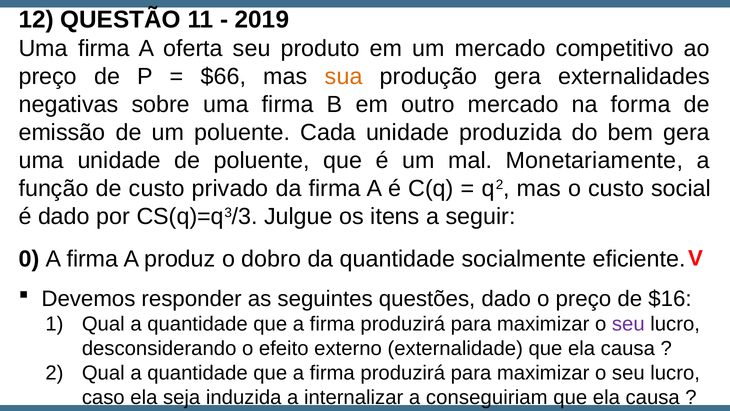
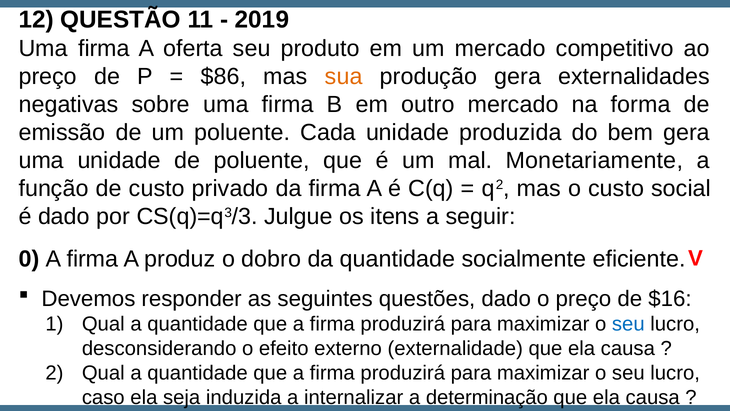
$66: $66 -> $86 (224, 76)
seu colour: purple -> blue (628, 324)
conseguiriam: conseguiriam -> determinação (487, 397)
